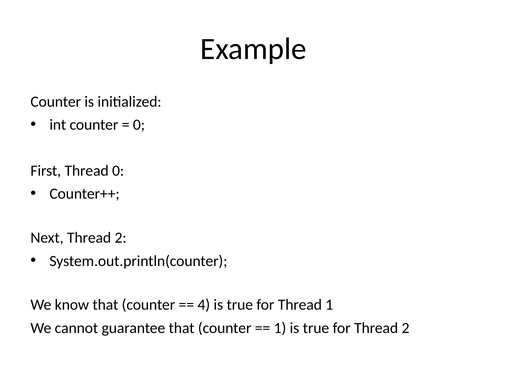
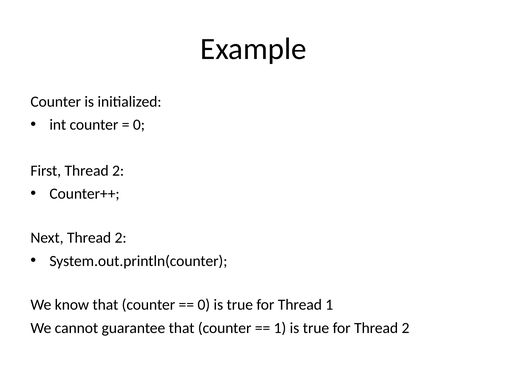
First Thread 0: 0 -> 2 (118, 171)
4: 4 -> 0 (204, 305)
